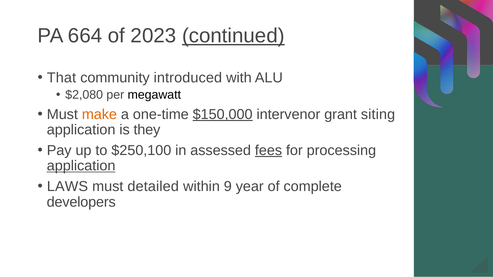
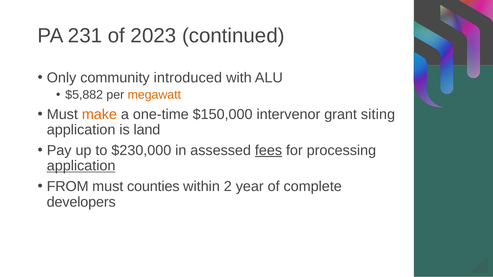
664: 664 -> 231 (85, 36)
continued underline: present -> none (233, 36)
That: That -> Only (62, 78)
$2,080: $2,080 -> $5,882 (84, 95)
megawatt colour: black -> orange (154, 95)
$150,000 underline: present -> none (223, 114)
they: they -> land (147, 130)
$250,100: $250,100 -> $230,000 (141, 151)
LAWS: LAWS -> FROM (68, 187)
detailed: detailed -> counties (153, 187)
9: 9 -> 2 (228, 187)
